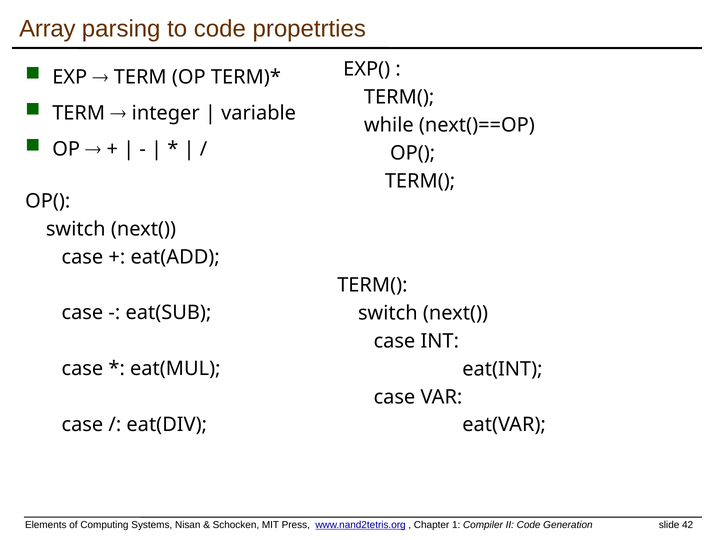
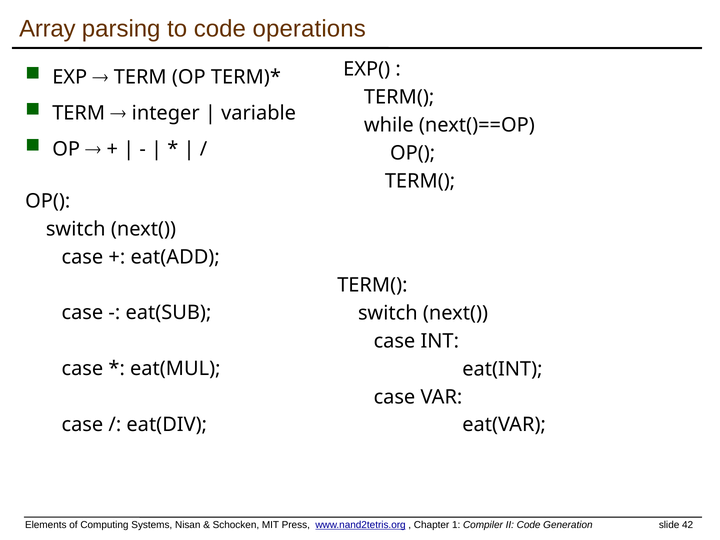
propetrties: propetrties -> operations (309, 29)
